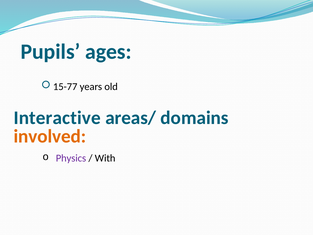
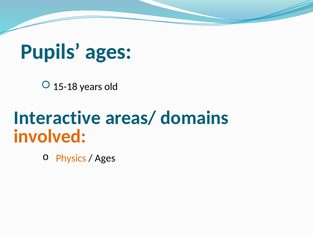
15-77: 15-77 -> 15-18 (65, 86)
Physics colour: purple -> orange (71, 158)
With: With -> Ages (105, 158)
